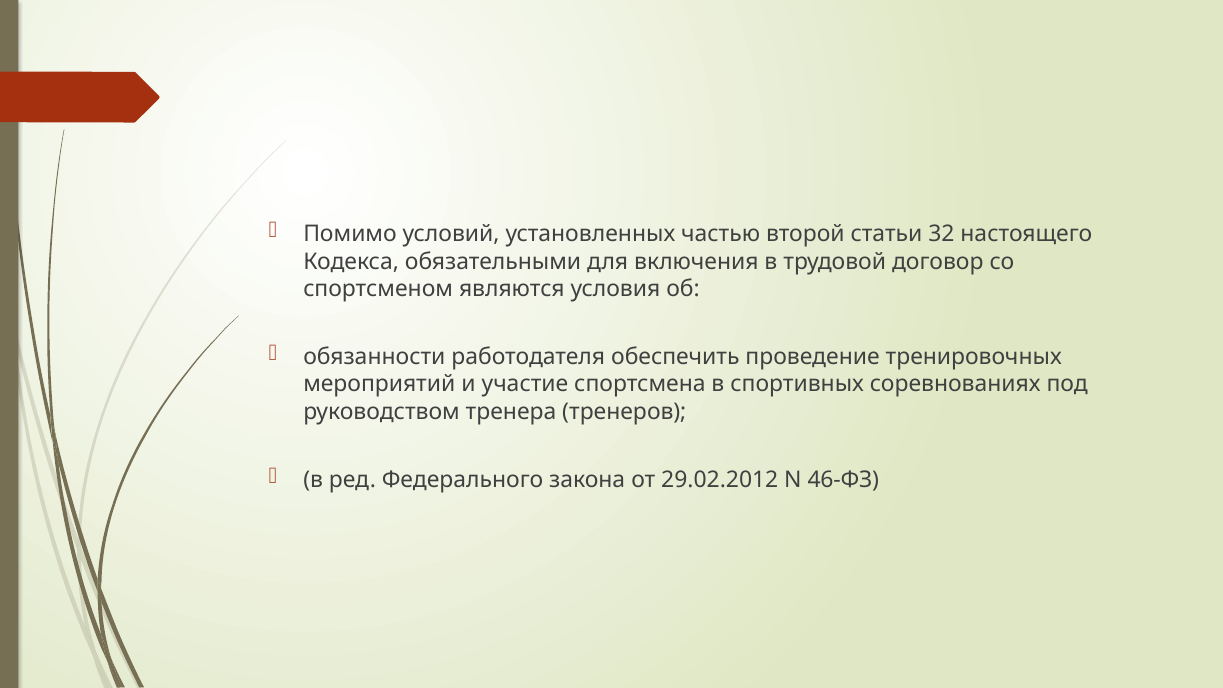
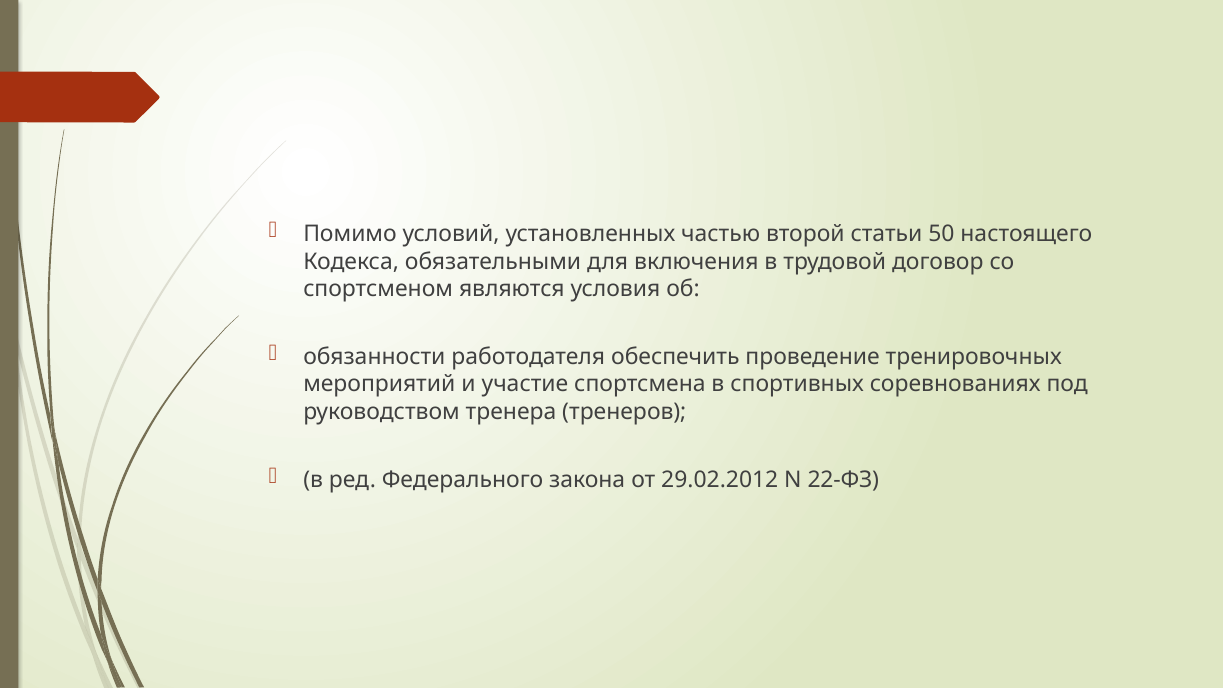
32: 32 -> 50 (941, 234)
46-ФЗ: 46-ФЗ -> 22-ФЗ (843, 480)
